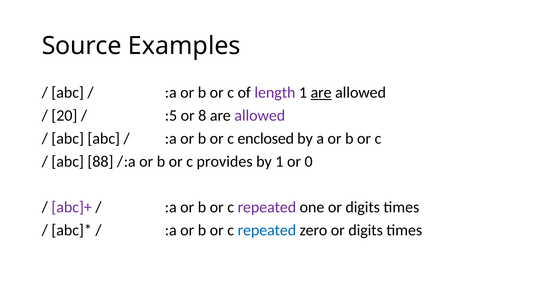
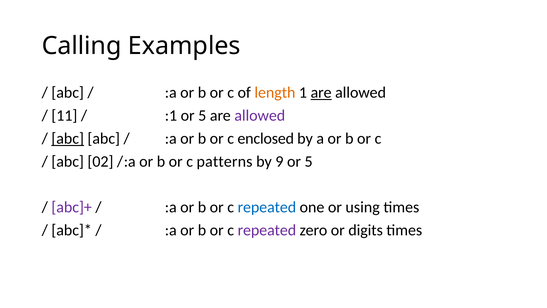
Source: Source -> Calling (82, 46)
length colour: purple -> orange (275, 92)
20: 20 -> 11 (64, 115)
:5: :5 -> :1 (171, 115)
8: 8 -> 5 (202, 115)
abc underline: none -> present (68, 138)
88: 88 -> 02 (100, 161)
provides: provides -> patterns (225, 161)
by 1: 1 -> 9 (279, 161)
0: 0 -> 5 (309, 161)
repeated colour: purple -> blue (267, 207)
one or digits: digits -> using (363, 207)
repeated colour: blue -> purple (267, 230)
